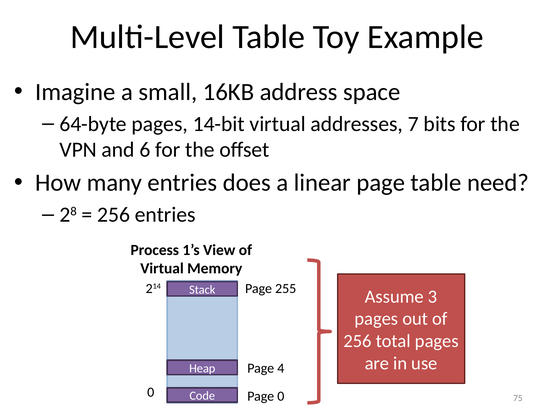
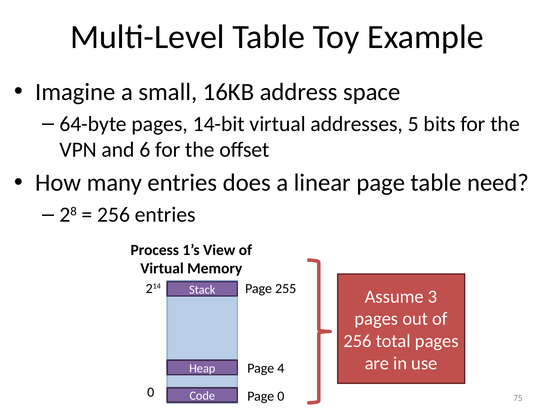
7: 7 -> 5 (413, 124)
